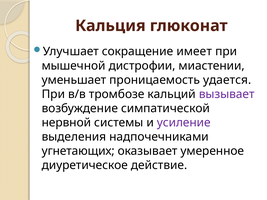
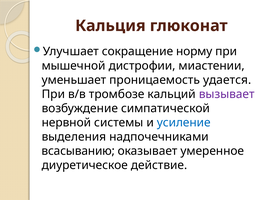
имеет: имеет -> норму (194, 52)
усиление colour: purple -> blue (184, 123)
угнетающих: угнетающих -> всасыванию (78, 151)
